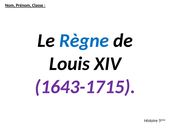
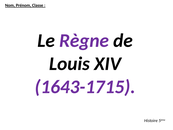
Règne colour: blue -> purple (84, 41)
